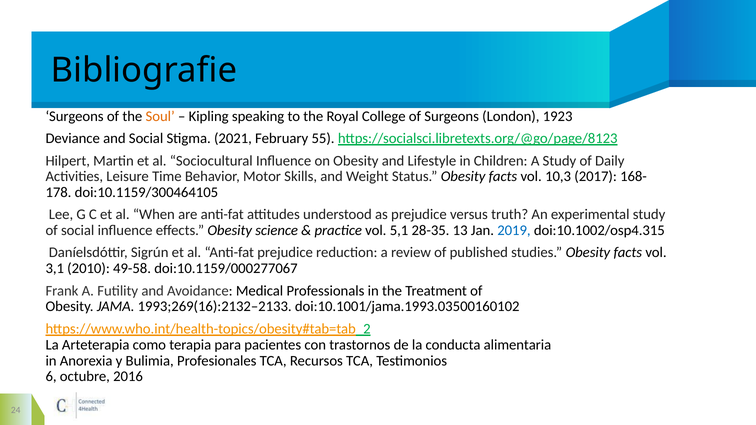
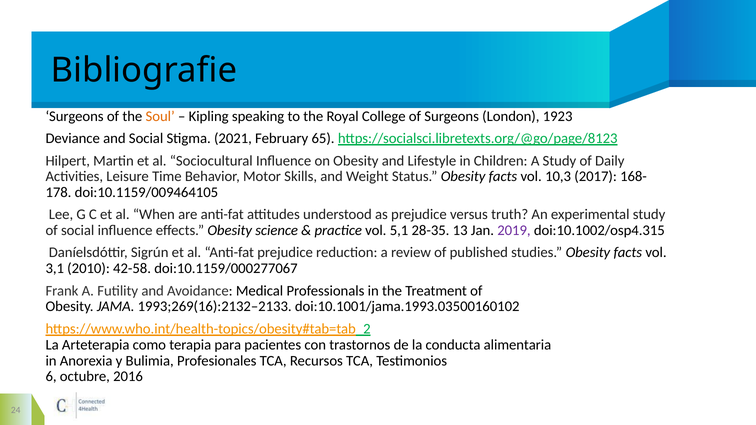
55: 55 -> 65 (323, 139)
doi:10.1159/300464105: doi:10.1159/300464105 -> doi:10.1159/009464105 (146, 193)
2019 colour: blue -> purple (514, 231)
49-58: 49-58 -> 42-58 (132, 269)
